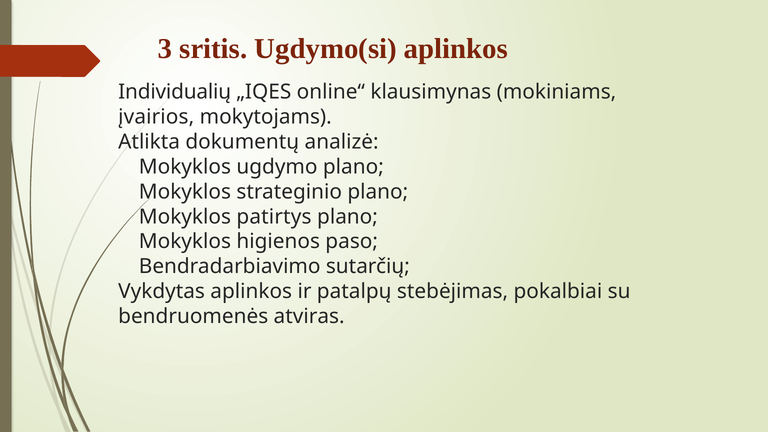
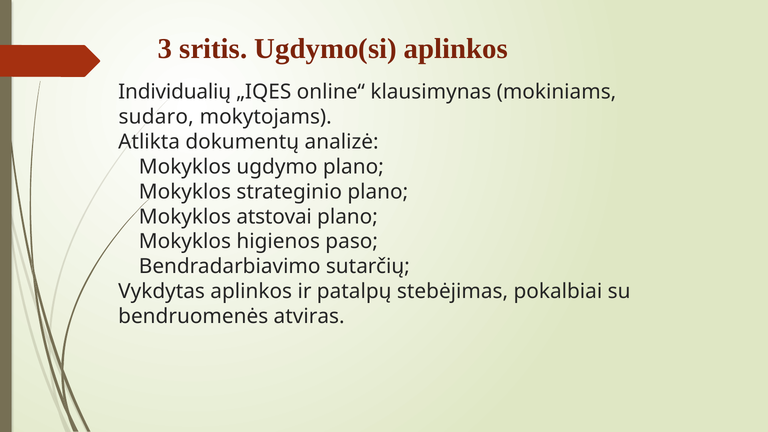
įvairios: įvairios -> sudaro (156, 117)
patirtys: patirtys -> atstovai (274, 217)
